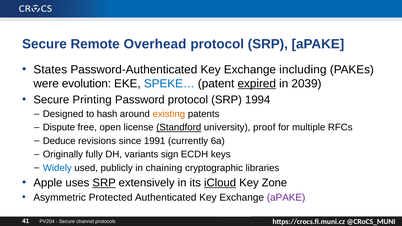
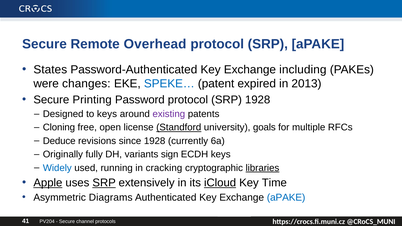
evolution: evolution -> changes (86, 84)
expired underline: present -> none (257, 84)
2039: 2039 -> 2013 (306, 84)
SRP 1994: 1994 -> 1928 (258, 100)
to hash: hash -> keys (107, 114)
existing colour: orange -> purple (169, 114)
Dispute: Dispute -> Cloning (59, 128)
proof: proof -> goals (264, 128)
since 1991: 1991 -> 1928 (155, 141)
publicly: publicly -> running (117, 168)
chaining: chaining -> cracking (164, 168)
libraries underline: none -> present (262, 168)
Apple underline: none -> present (48, 183)
Zone: Zone -> Time (274, 183)
Protected: Protected -> Diagrams (111, 198)
aPAKE colour: purple -> blue (286, 198)
